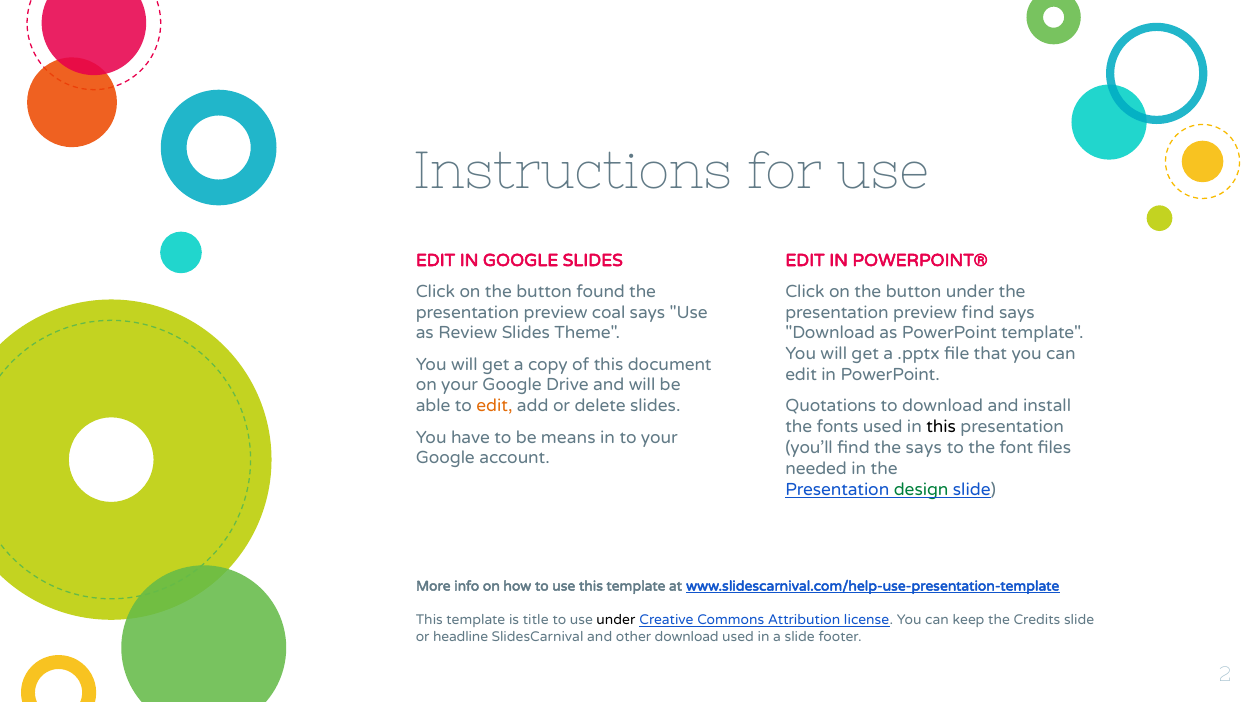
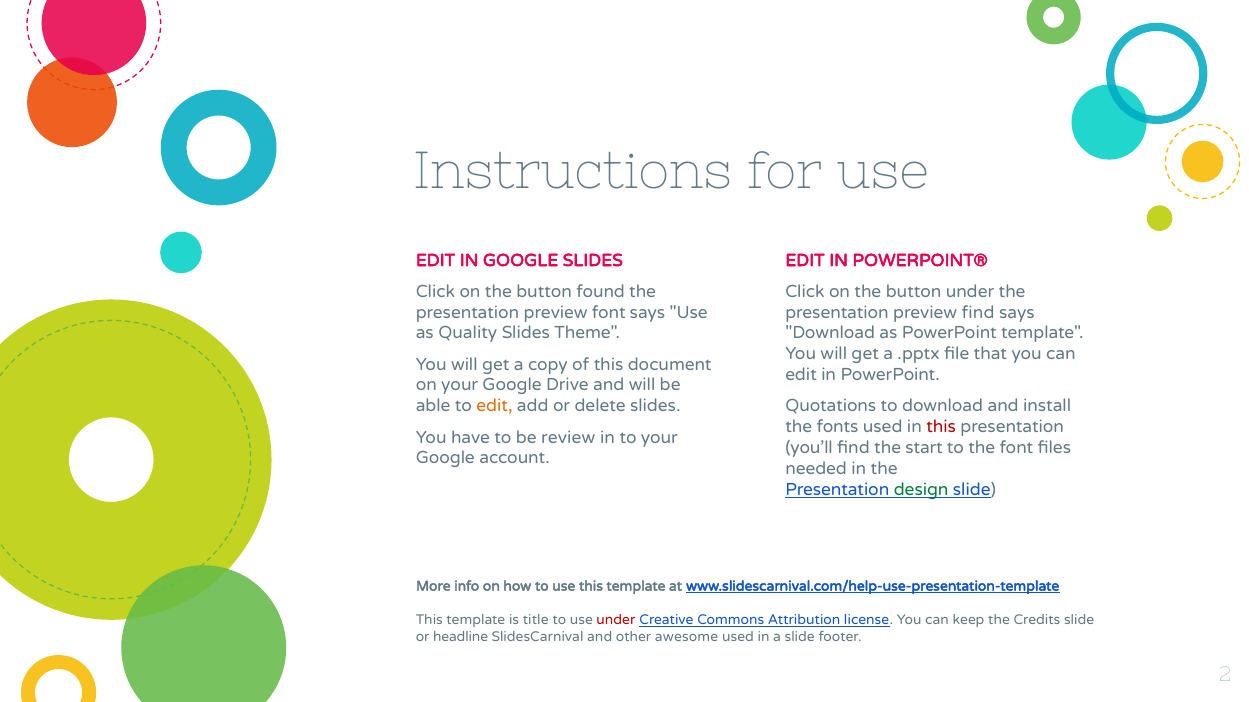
preview coal: coal -> font (609, 313)
Review: Review -> Quality (468, 333)
this colour: black -> red (941, 427)
means: means -> review (568, 438)
the says: says -> start (924, 448)
under colour: black -> red (616, 621)
other download: download -> awesome (687, 638)
